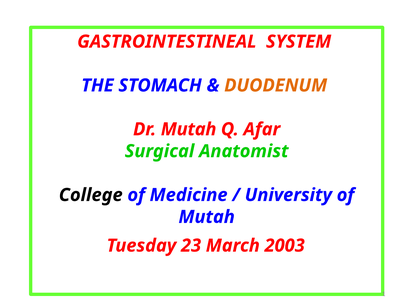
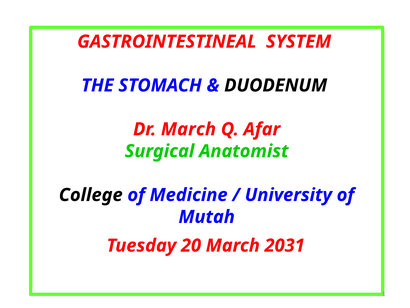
DUODENUM colour: orange -> black (276, 85)
Dr Mutah: Mutah -> March (188, 129)
23: 23 -> 20 (191, 245)
2003: 2003 -> 2031 (285, 245)
